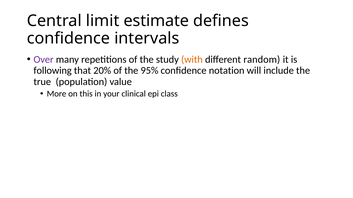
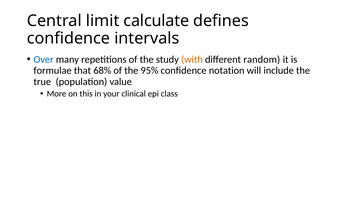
estimate: estimate -> calculate (156, 21)
Over colour: purple -> blue (44, 60)
following: following -> formulae (53, 71)
20%: 20% -> 68% (102, 71)
